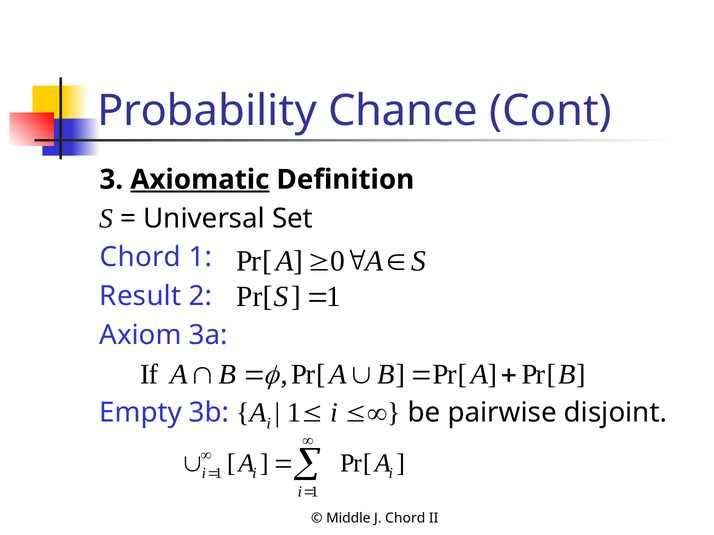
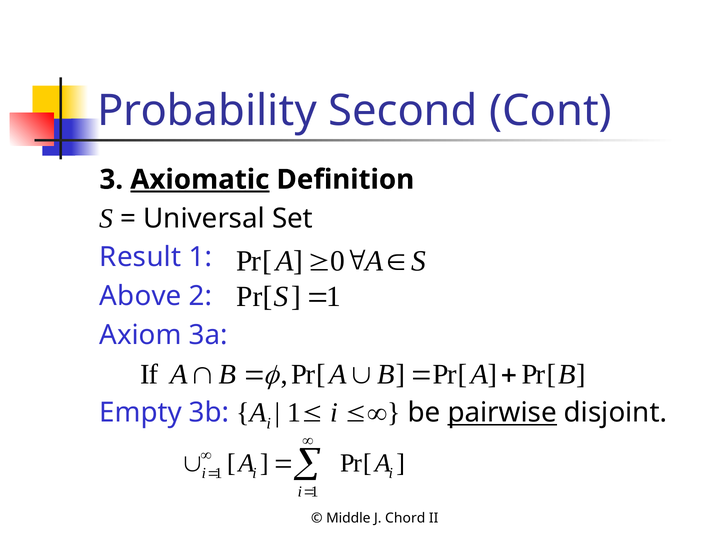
Chance: Chance -> Second (403, 111)
Chord: Chord -> Result (140, 258)
Result: Result -> Above (141, 296)
pairwise underline: none -> present (502, 413)
